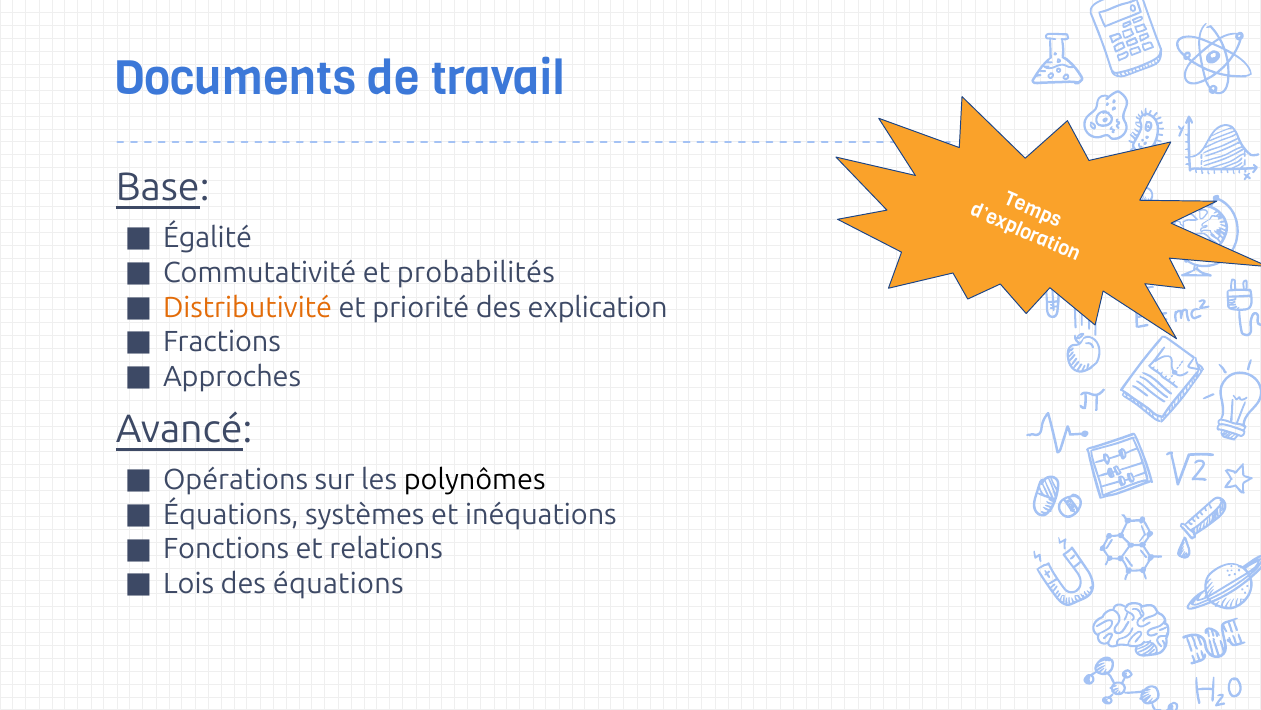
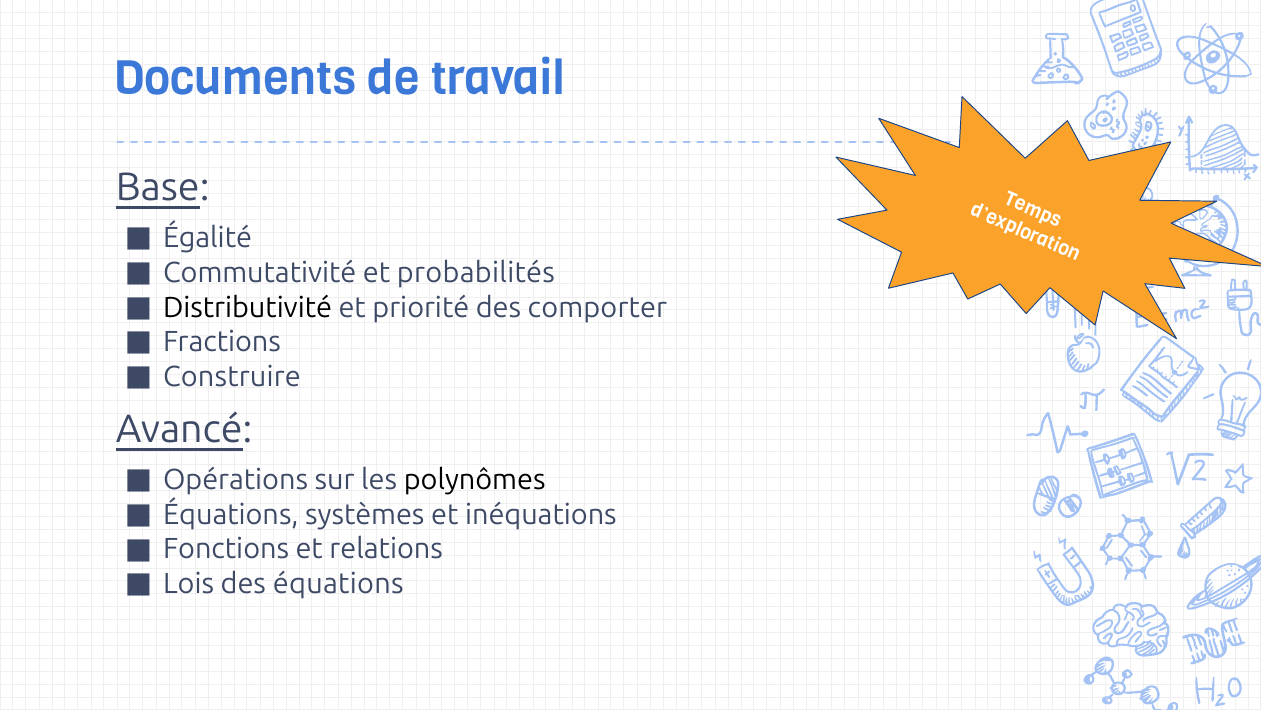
Distributivité colour: orange -> black (248, 307)
explication: explication -> comporter (597, 307)
Approches: Approches -> Construire (232, 377)
